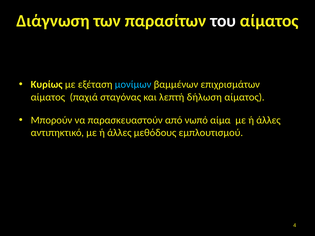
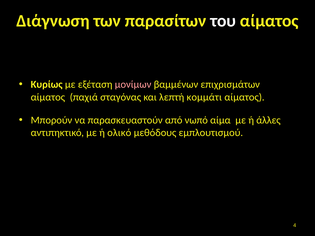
μονίμων colour: light blue -> pink (133, 85)
δήλωση: δήλωση -> κομμάτι (204, 97)
αντιπηκτικό με ή άλλες: άλλες -> ολικό (119, 133)
